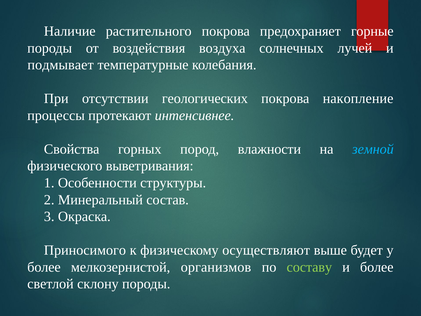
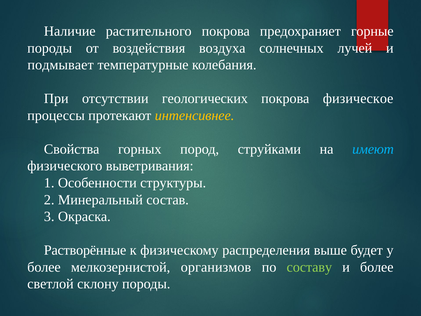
накопление: накопление -> физическое (358, 99)
интенсивнее colour: white -> yellow (195, 115)
влажности: влажности -> струйками (269, 149)
земной: земной -> имеют (373, 149)
Приносимого: Приносимого -> Растворённые (85, 250)
осуществляют: осуществляют -> распределения (266, 250)
